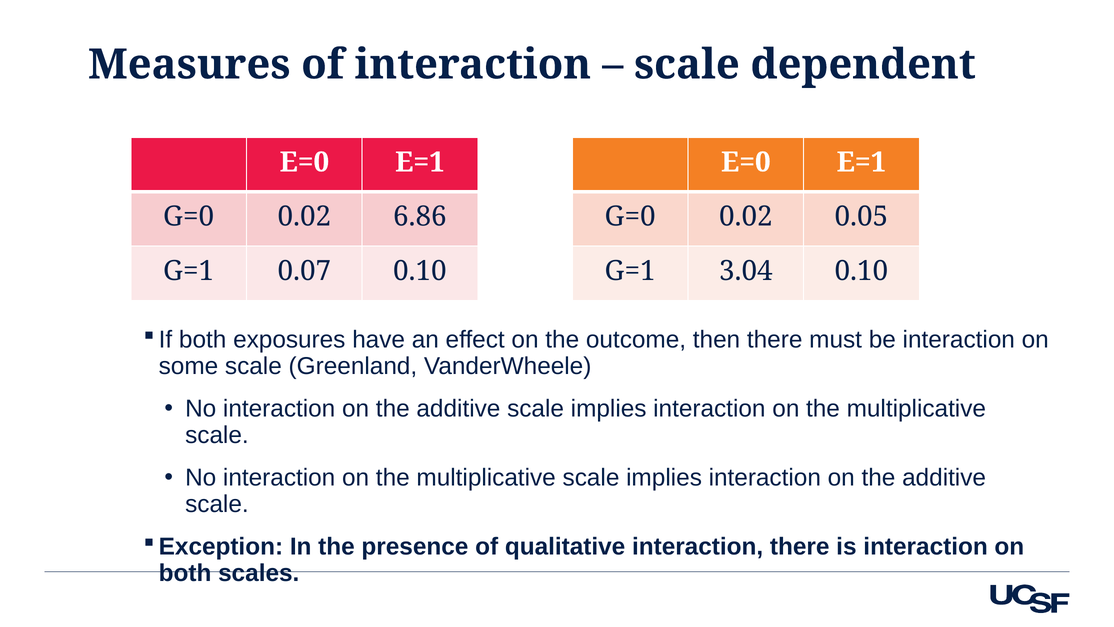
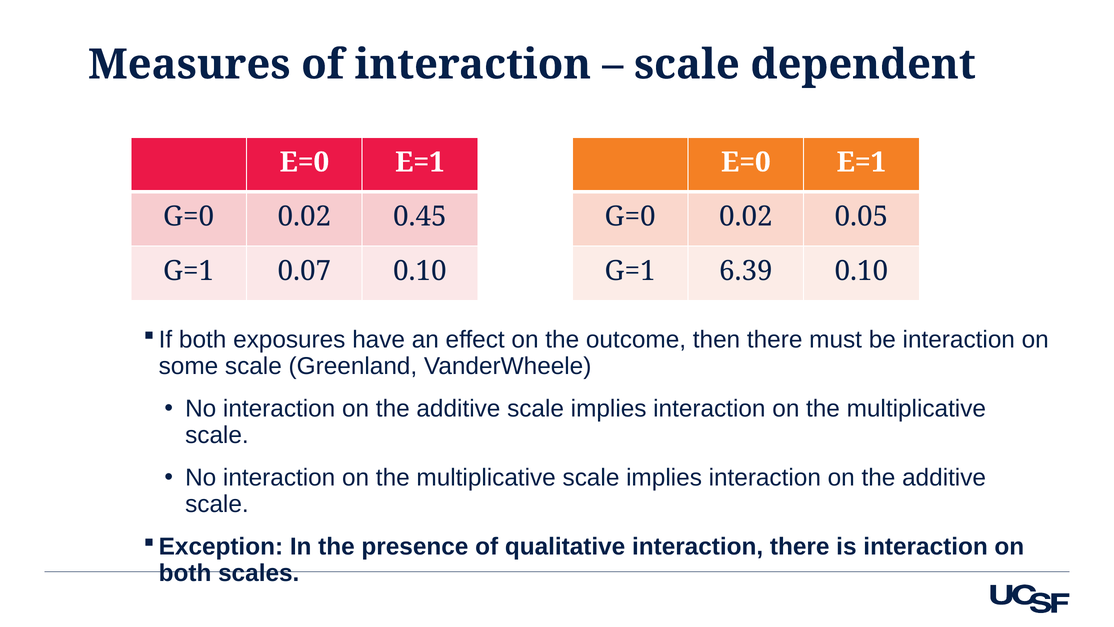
6.86: 6.86 -> 0.45 (420, 216)
3.04: 3.04 -> 6.39 (746, 271)
